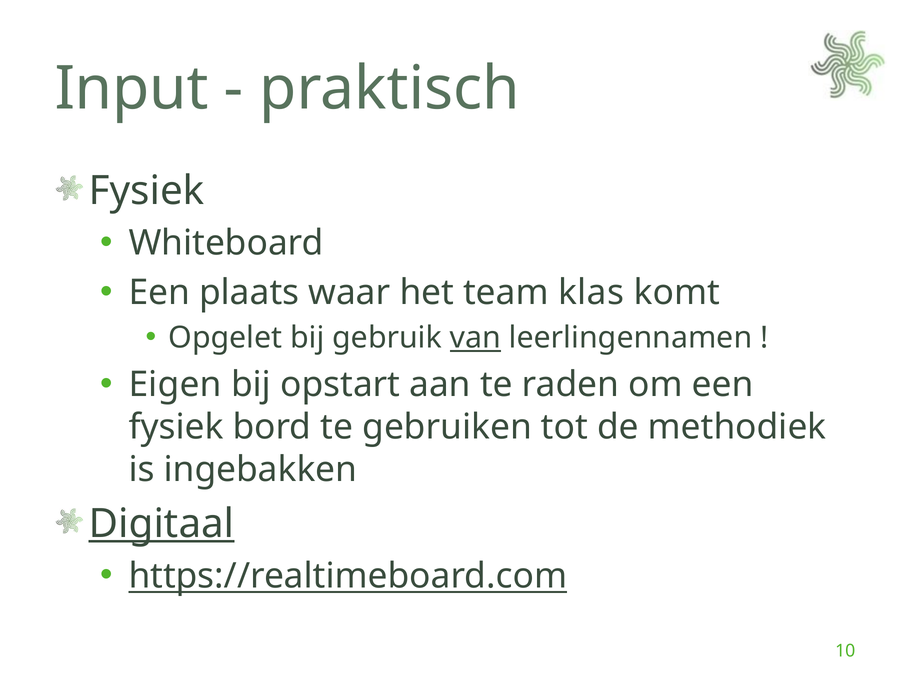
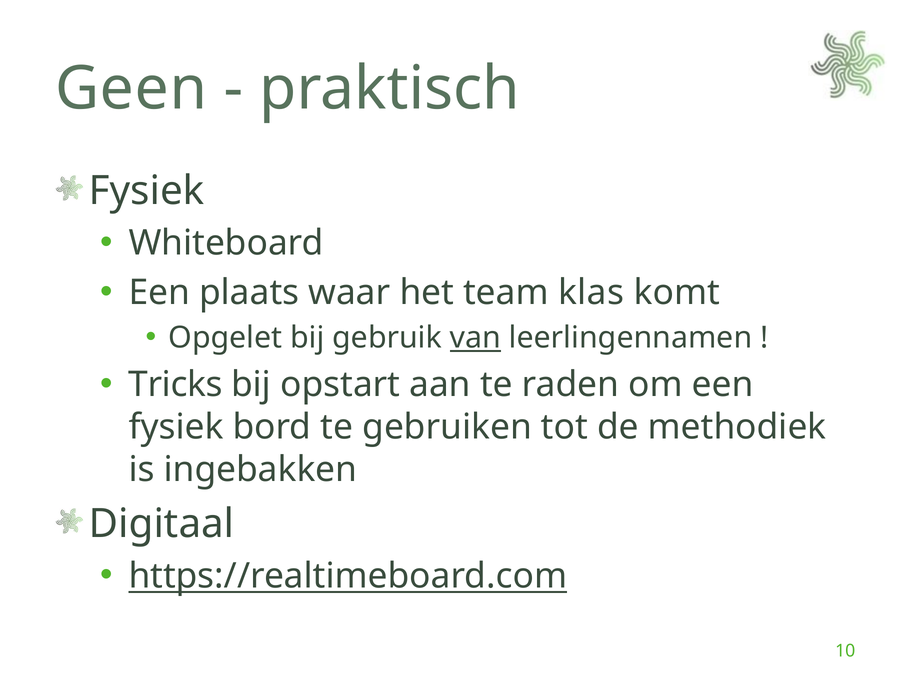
Input: Input -> Geen (131, 88)
Eigen: Eigen -> Tricks (175, 385)
Digitaal underline: present -> none (162, 523)
